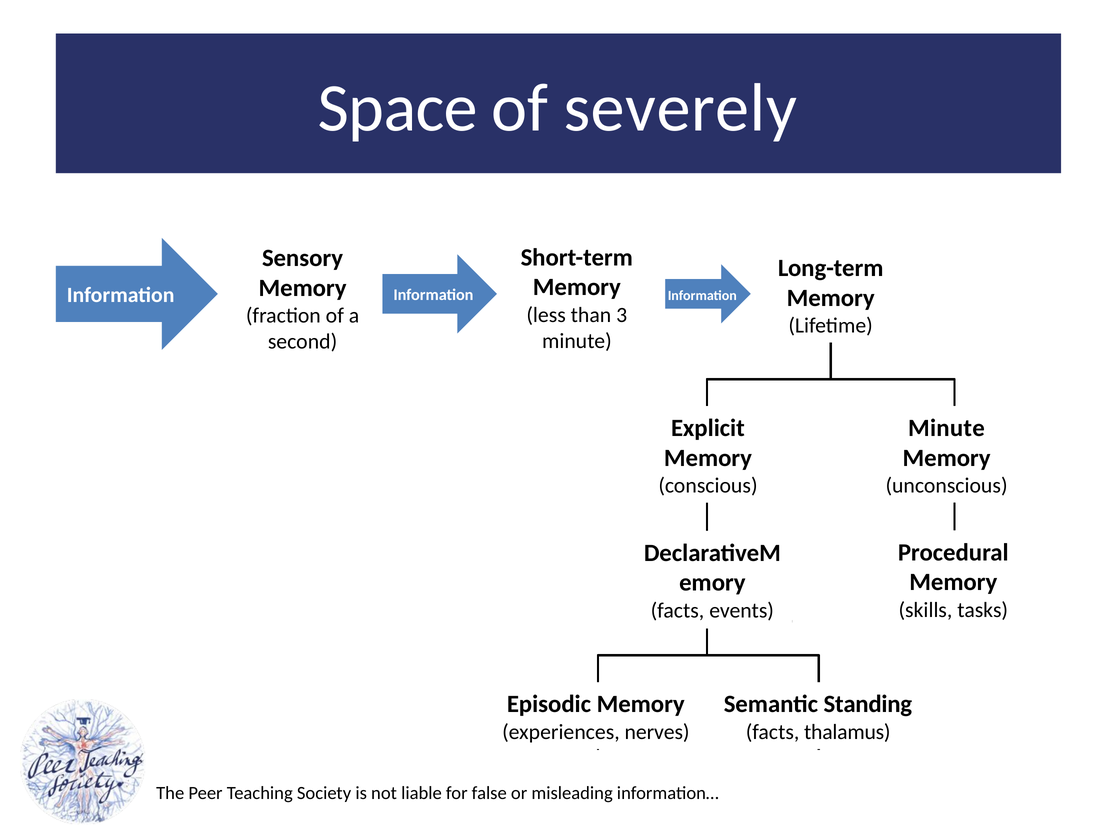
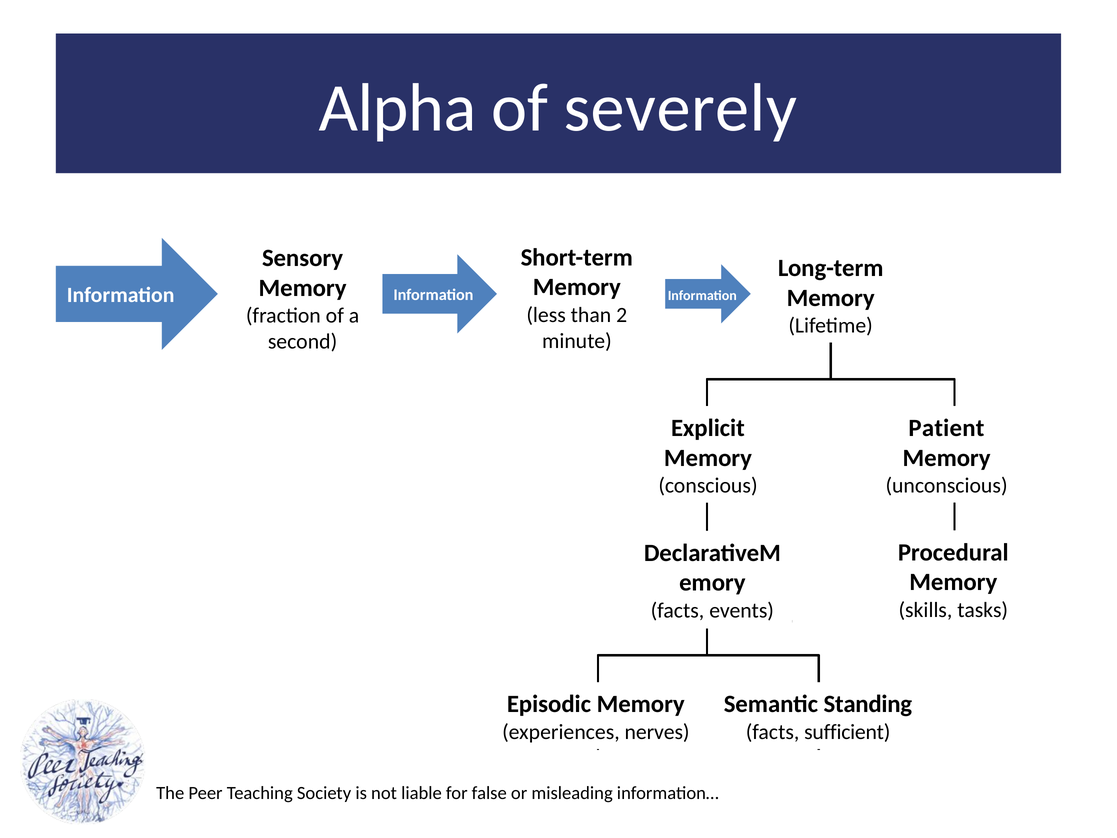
Space: Space -> Alpha (398, 108)
3: 3 -> 2 (622, 315)
Minute: Minute -> Patient (946, 428)
thalamus: thalamus -> sufficient (847, 732)
